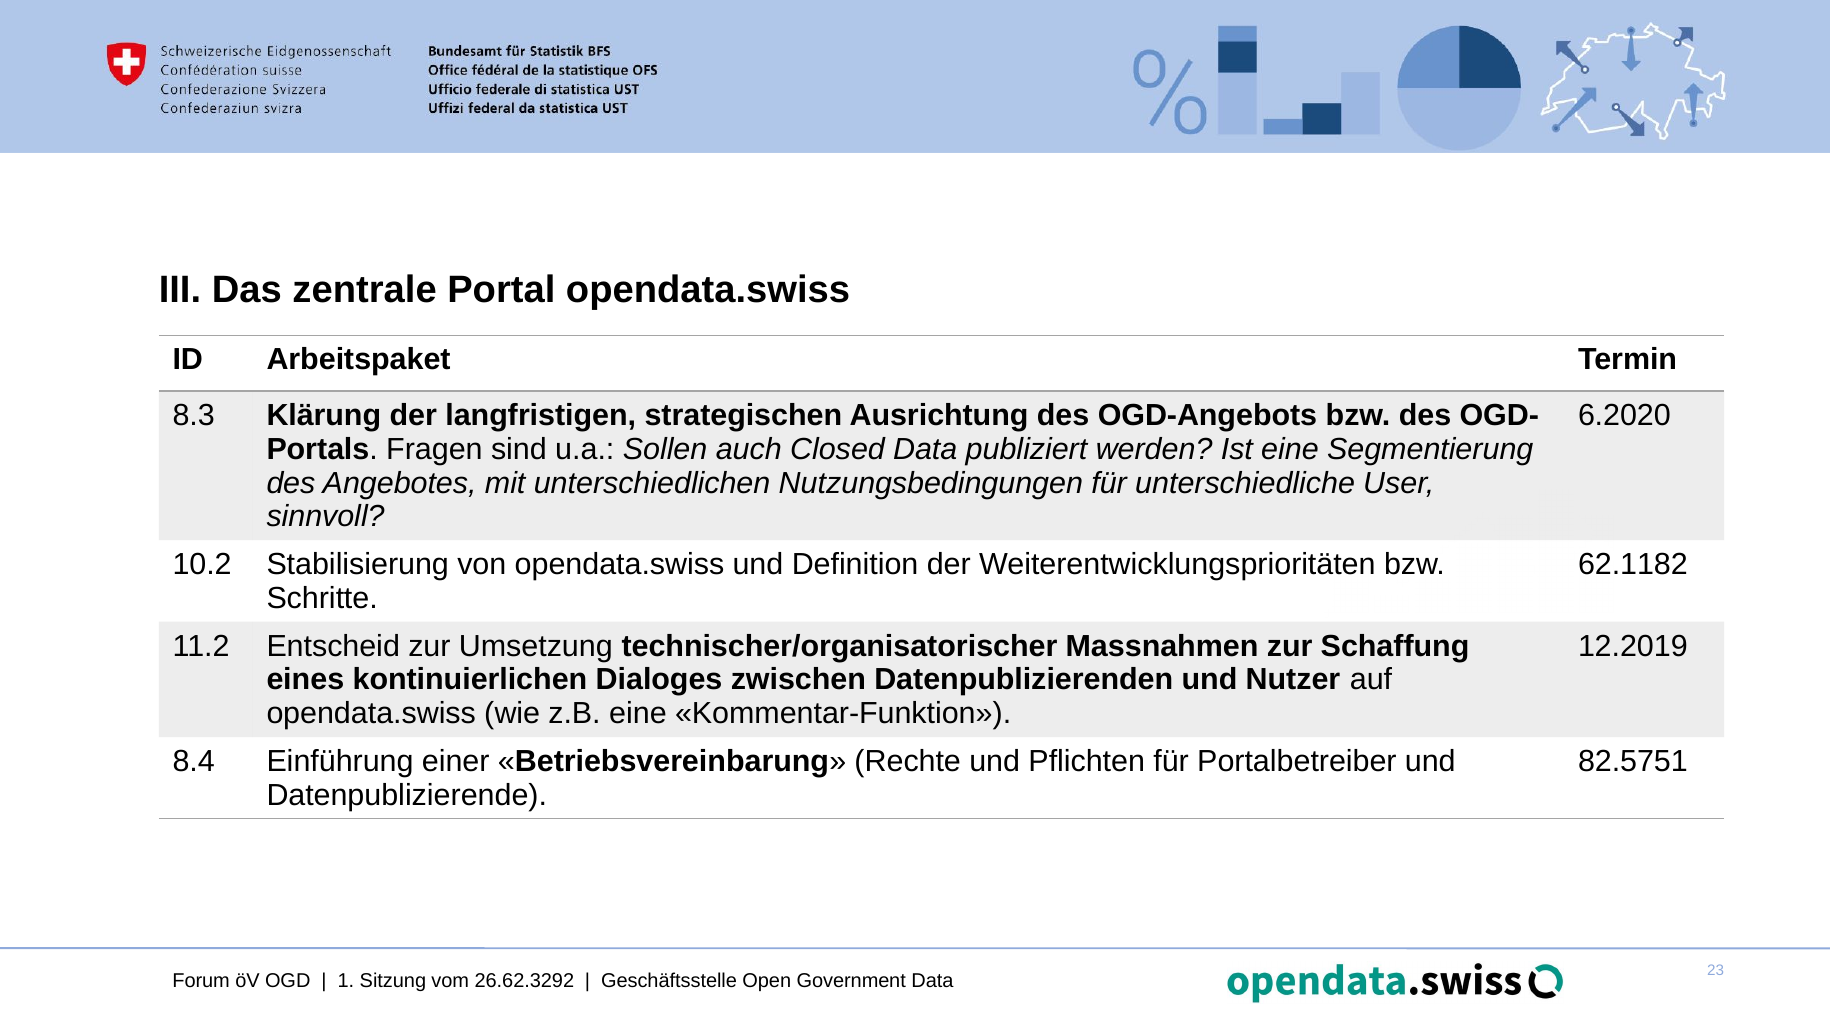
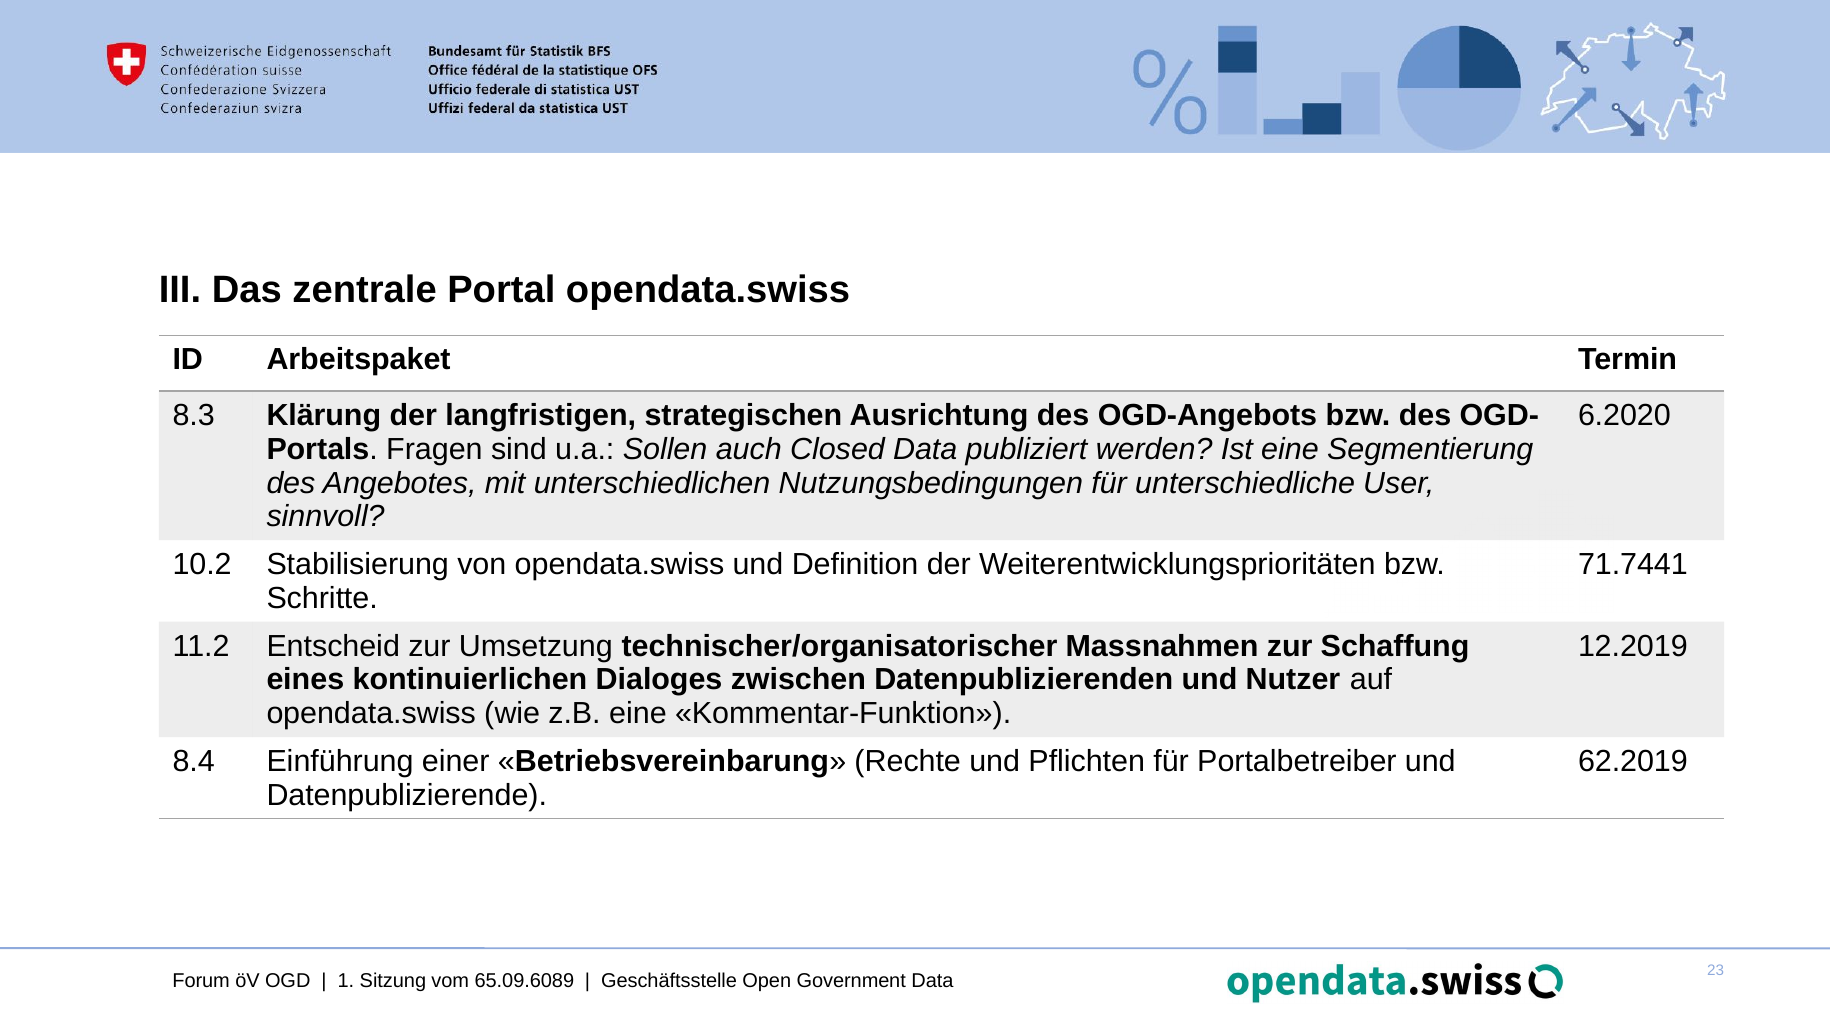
62.1182: 62.1182 -> 71.7441 (1633, 565)
82.5751: 82.5751 -> 62.2019 (1633, 762)
26.62.3292: 26.62.3292 -> 65.09.6089 (524, 981)
